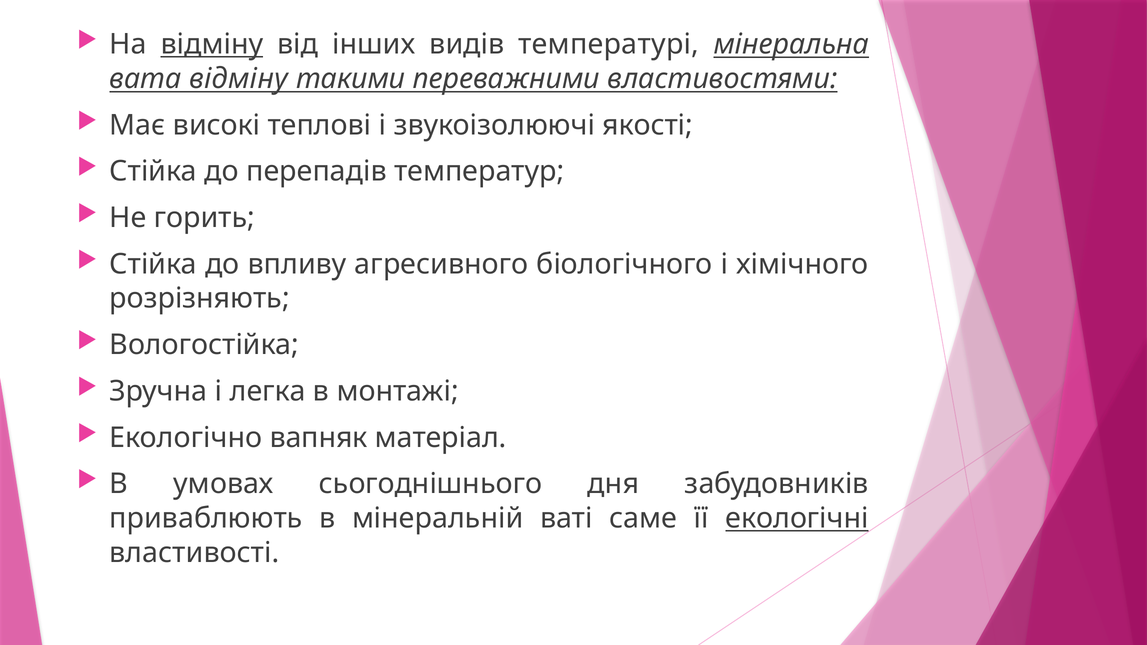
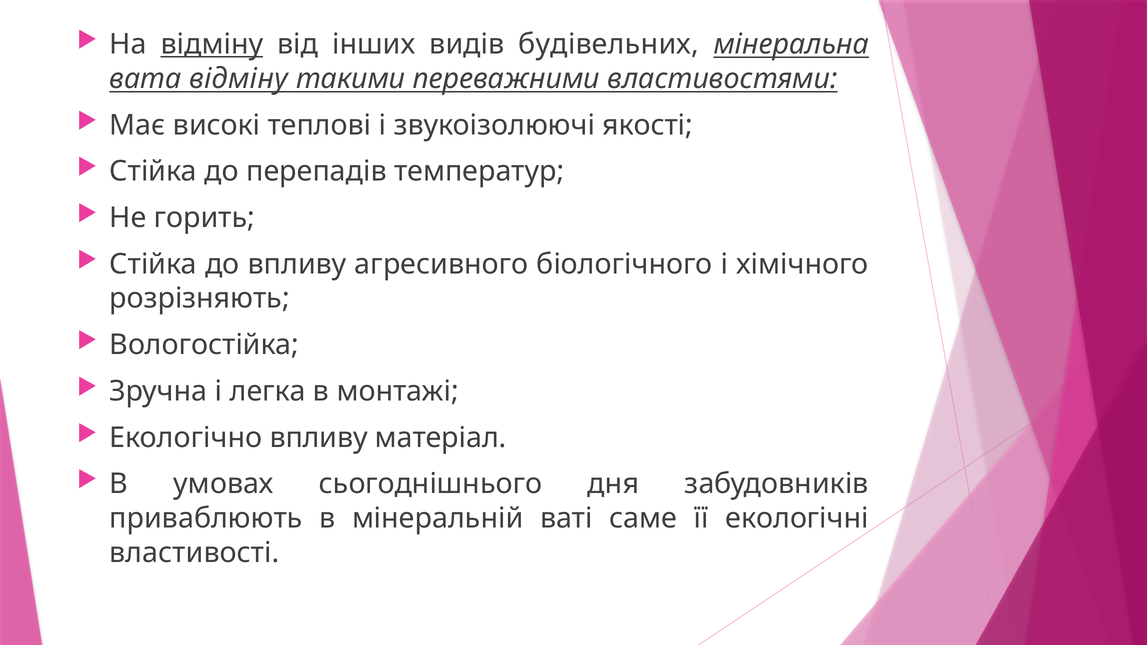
температурі: температурі -> будівельних (609, 44)
Екологічно вапняк: вапняк -> впливу (319, 438)
екологічні underline: present -> none (797, 518)
